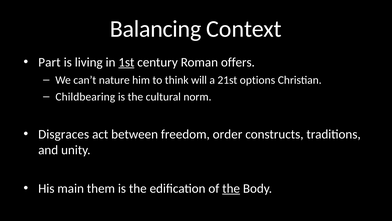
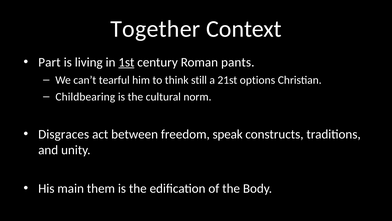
Balancing: Balancing -> Together (155, 29)
offers: offers -> pants (238, 62)
nature: nature -> tearful (114, 80)
will: will -> still (199, 80)
order: order -> speak (228, 134)
the underline: present -> none (231, 188)
